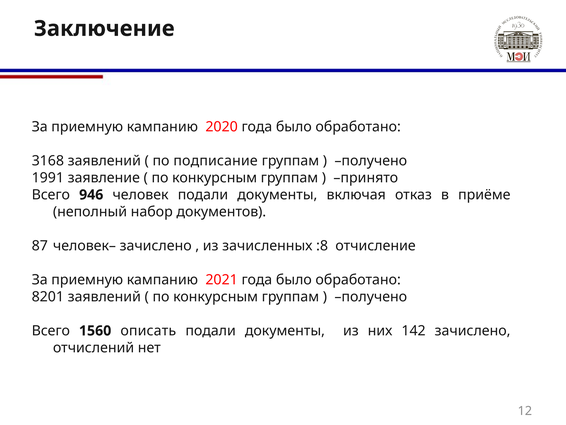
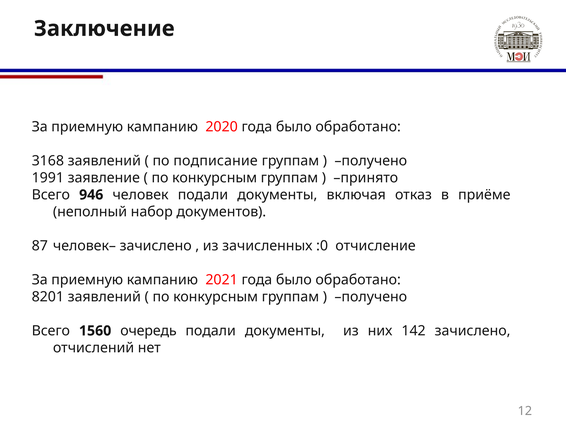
:8: :8 -> :0 (322, 246)
описать: описать -> очередь (148, 330)
